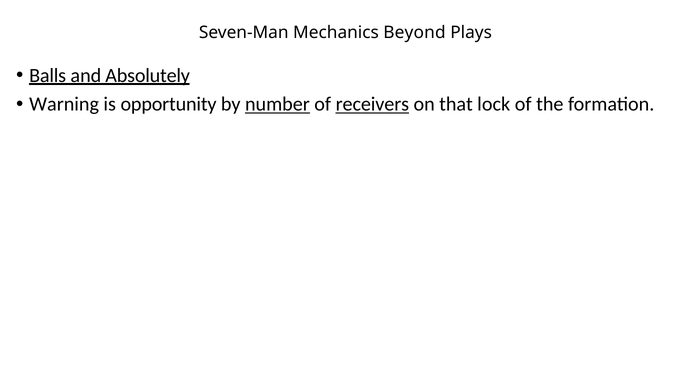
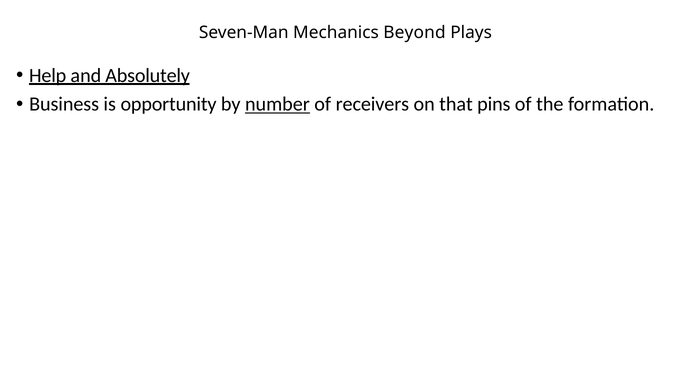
Balls: Balls -> Help (48, 76)
Warning: Warning -> Business (64, 105)
receivers underline: present -> none (372, 105)
lock: lock -> pins (494, 105)
